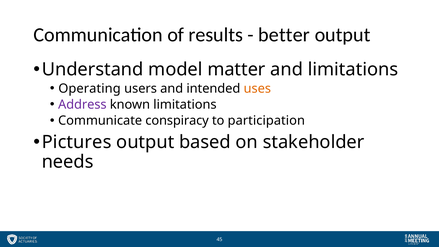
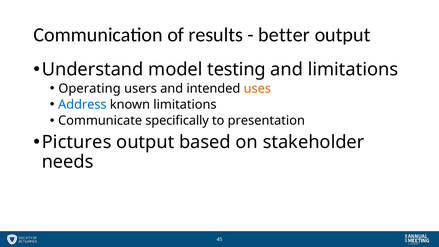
matter: matter -> testing (237, 69)
Address colour: purple -> blue (82, 105)
conspiracy: conspiracy -> specifically (177, 121)
participation: participation -> presentation (266, 121)
